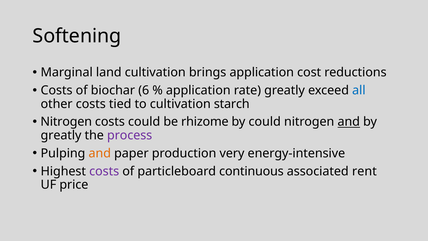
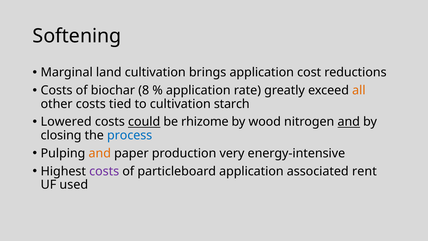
6: 6 -> 8 (144, 90)
all colour: blue -> orange (359, 90)
Nitrogen: Nitrogen -> Lowered (66, 122)
could underline: none -> present (144, 122)
by could: could -> wood (265, 122)
greatly: greatly -> closing (61, 135)
process colour: purple -> blue (130, 135)
particleboard continuous: continuous -> application (251, 171)
price: price -> used (74, 185)
